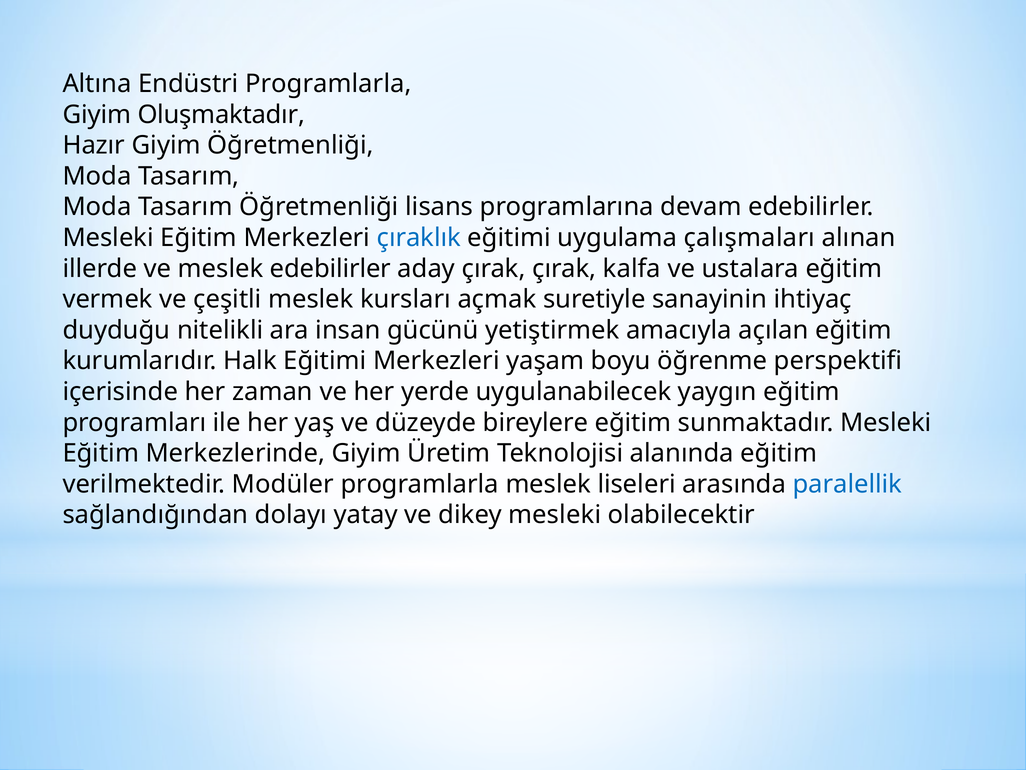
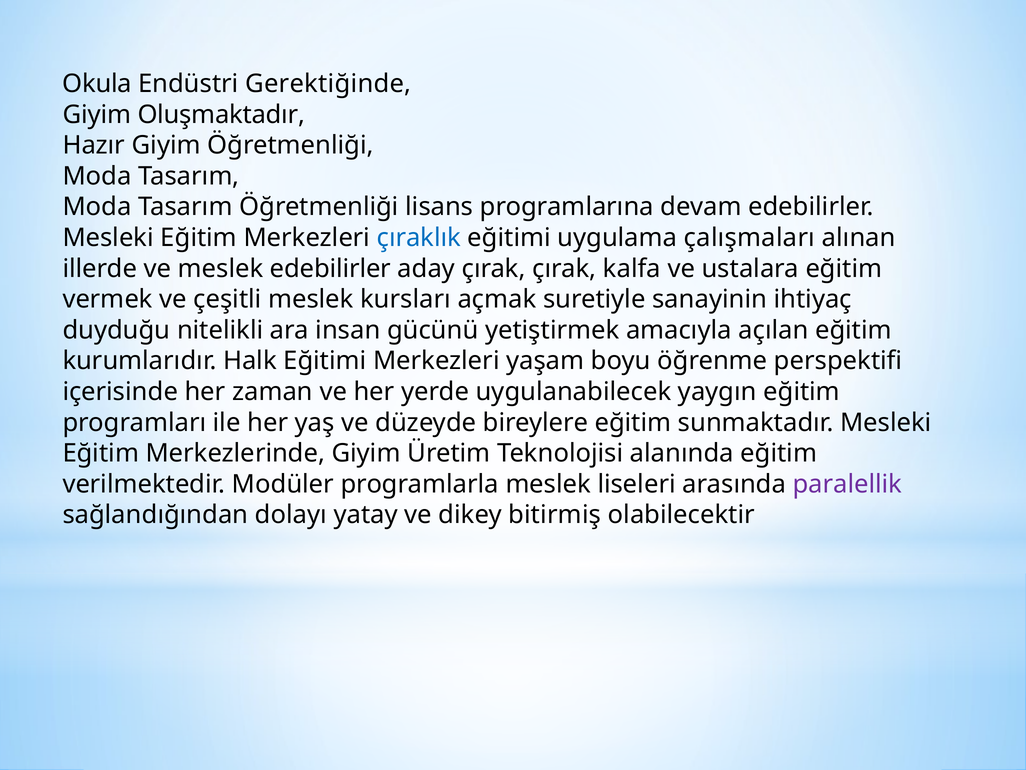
Altına: Altına -> Okula (97, 84)
Endüstri Programlarla: Programlarla -> Gerektiğinde (328, 84)
paralellik colour: blue -> purple (847, 484)
dikey mesleki: mesleki -> bitirmiş (555, 515)
